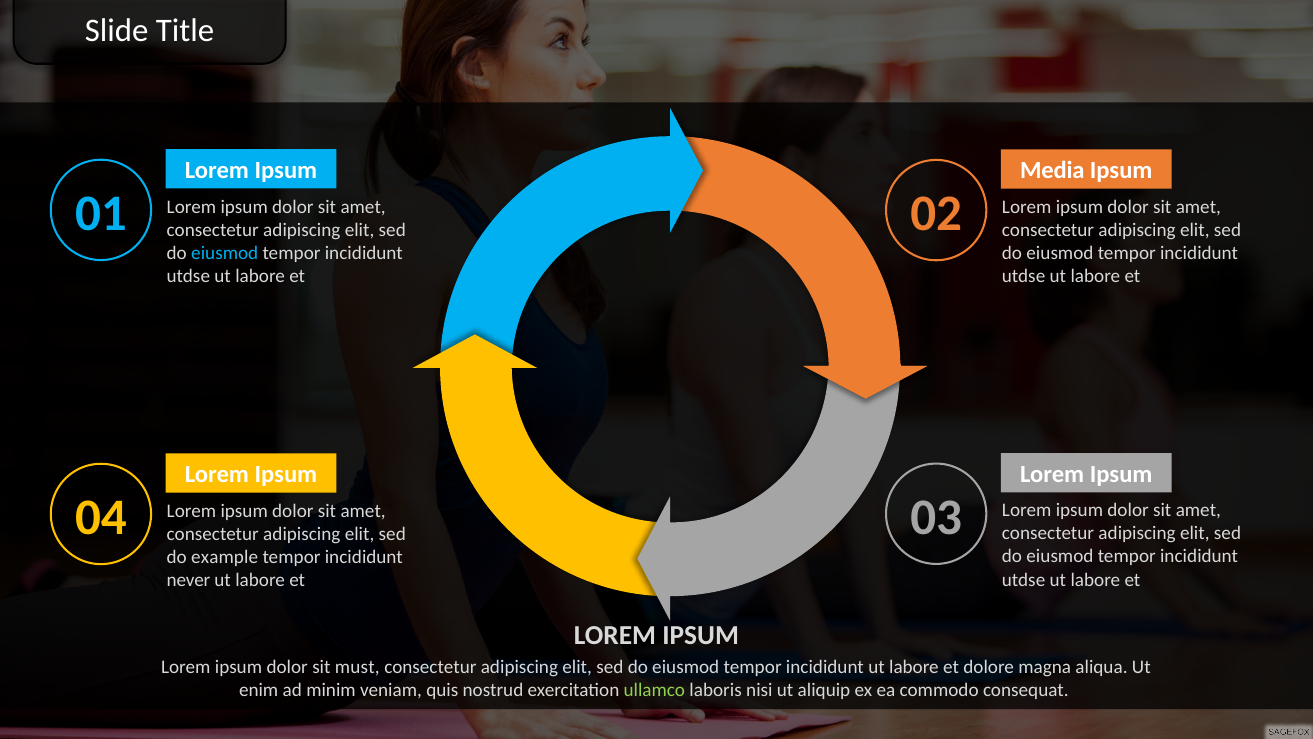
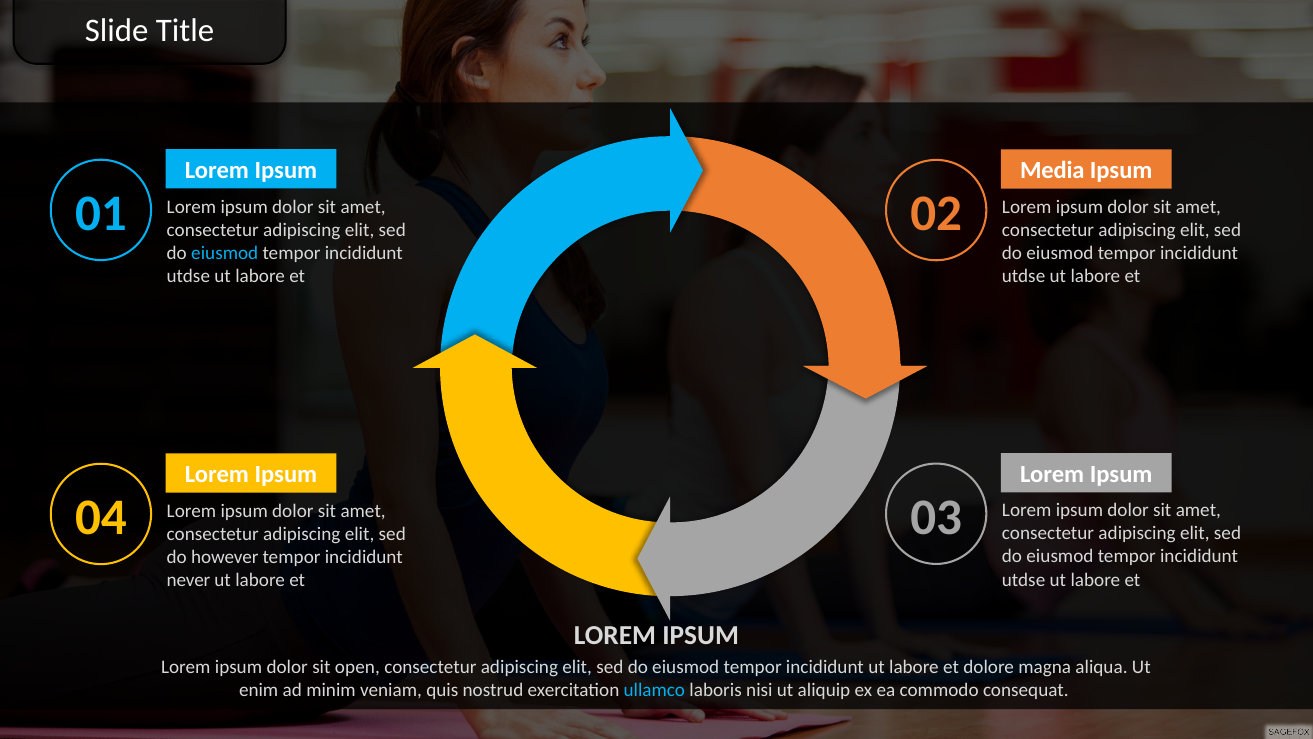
example: example -> however (225, 557)
must: must -> open (357, 667)
ullamco colour: light green -> light blue (654, 690)
